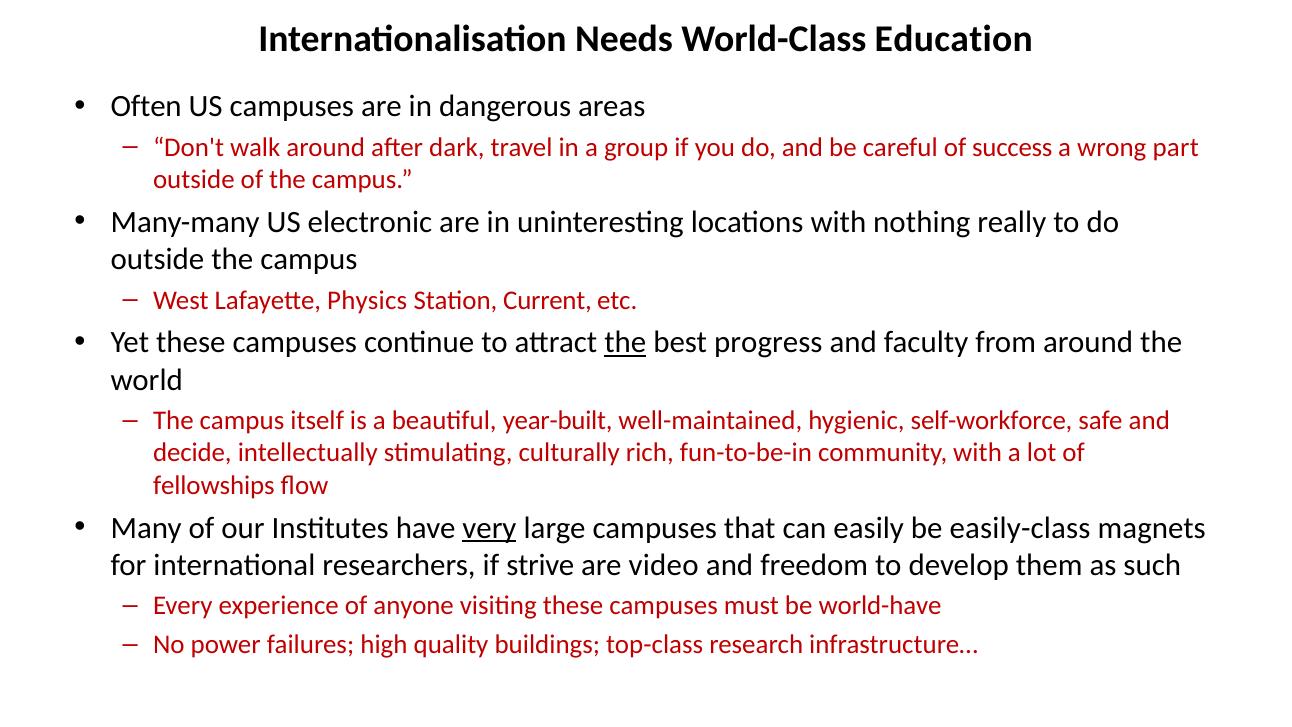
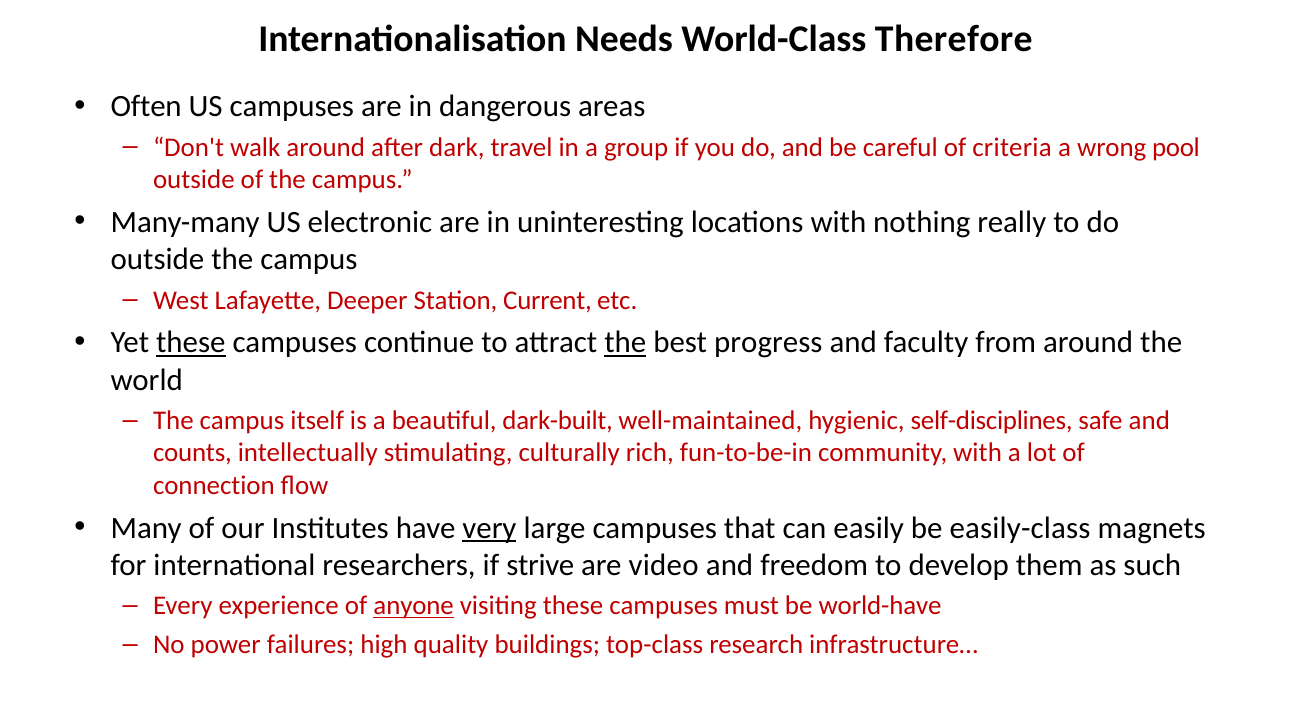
Education: Education -> Therefore (954, 39)
success: success -> criteria (1012, 147)
part: part -> pool (1176, 147)
Physics: Physics -> Deeper (367, 300)
these underline: none -> present (191, 343)
year-built: year-built -> dark-built (558, 421)
self-workforce: self-workforce -> self-disciplines (992, 421)
decide: decide -> counts (192, 453)
fellowships: fellowships -> connection (214, 485)
anyone underline: none -> present (414, 606)
